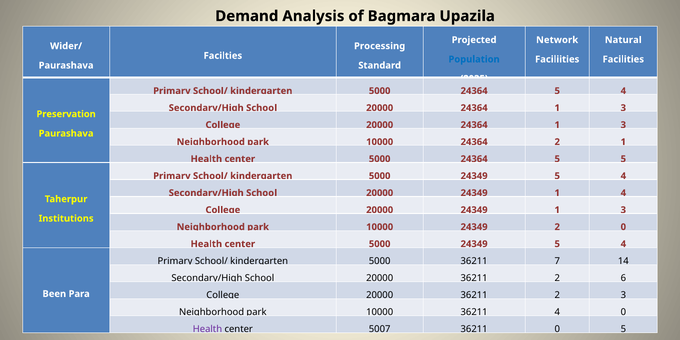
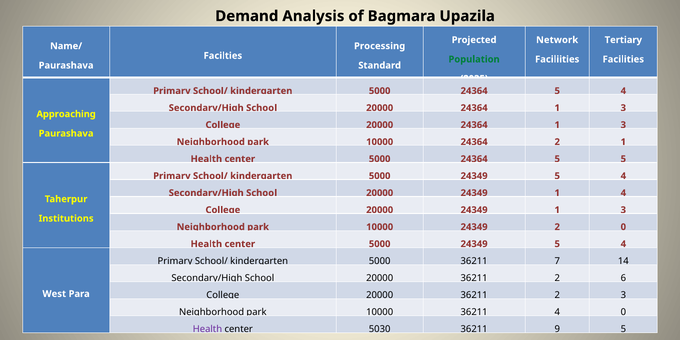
Natural: Natural -> Tertiary (623, 40)
Wider/: Wider/ -> Name/ (66, 46)
Population colour: blue -> green (474, 59)
Preservation: Preservation -> Approaching (66, 114)
Been: Been -> West (54, 294)
5007: 5007 -> 5030 (380, 329)
36211 0: 0 -> 9 (557, 329)
